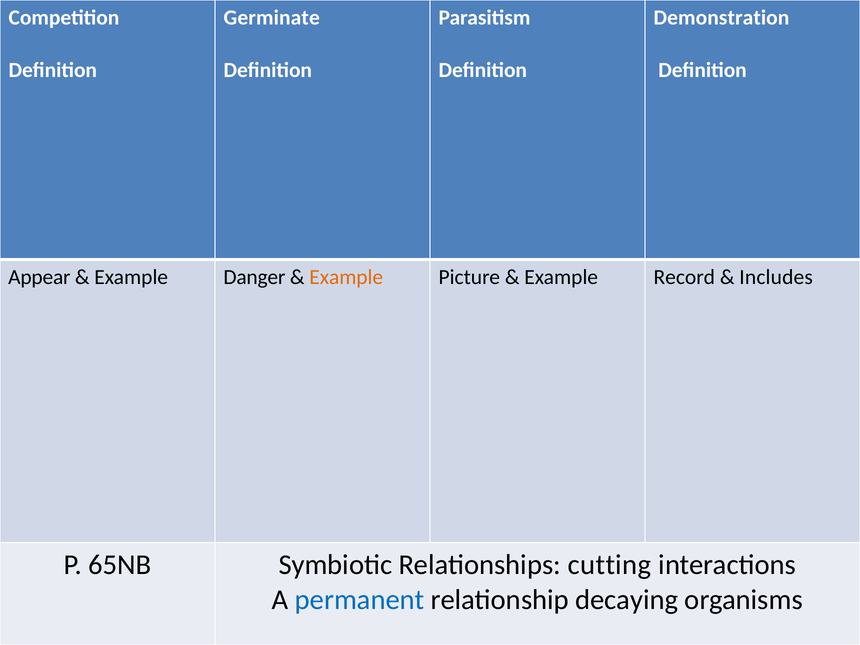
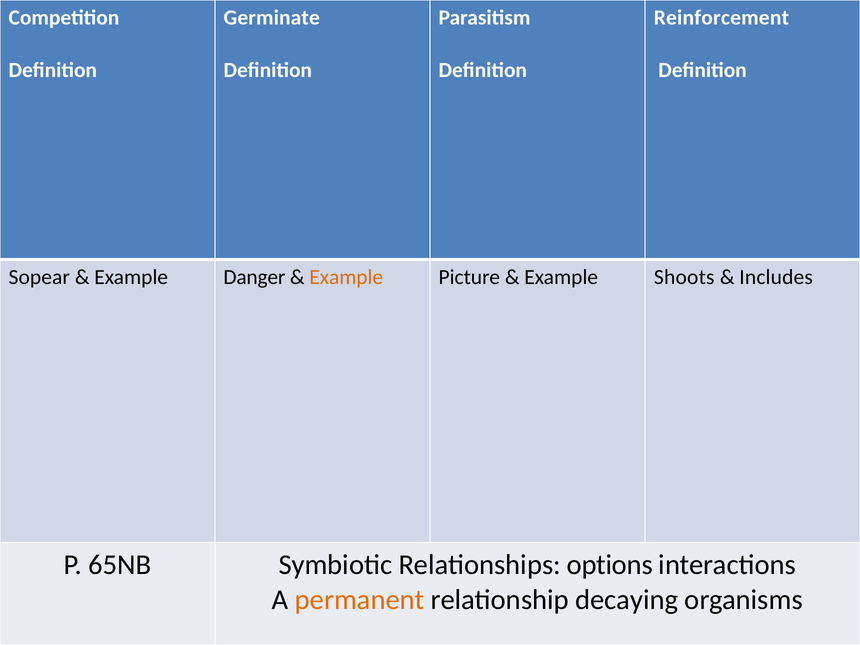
Demonstration: Demonstration -> Reinforcement (721, 18)
Appear: Appear -> Sopear (39, 277)
Record: Record -> Shoots (684, 277)
cutting: cutting -> options (610, 565)
permanent colour: blue -> orange (360, 600)
